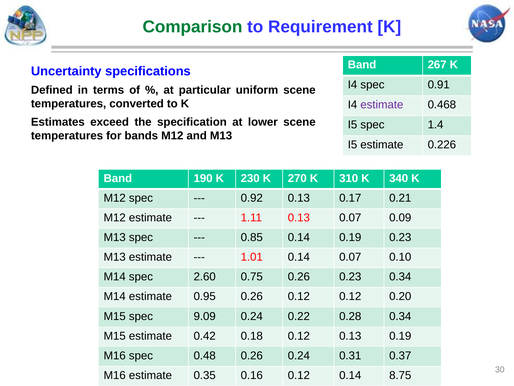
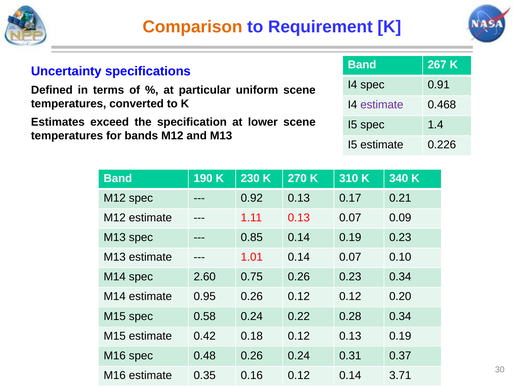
Comparison colour: green -> orange (192, 27)
9.09: 9.09 -> 0.58 (205, 316)
8.75: 8.75 -> 3.71 (400, 375)
